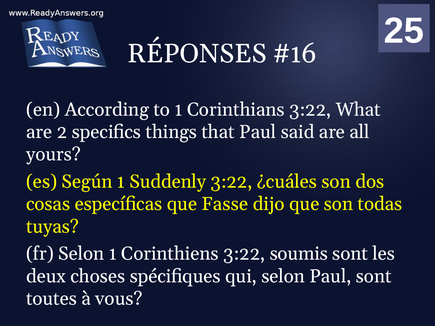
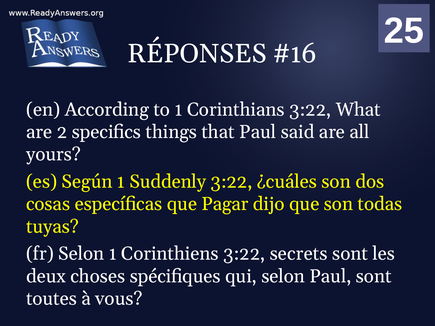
Fasse: Fasse -> Pagar (225, 204)
soumis: soumis -> secrets (299, 254)
